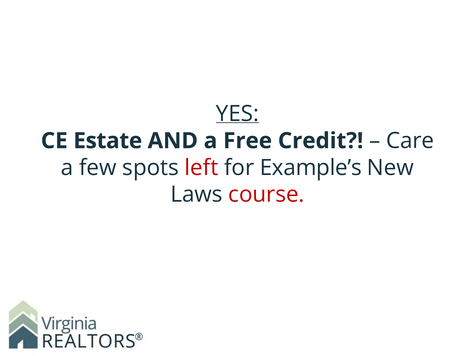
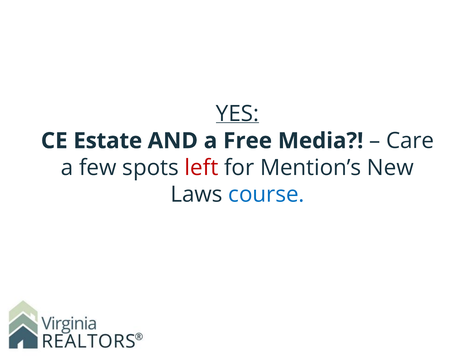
Credit: Credit -> Media (321, 141)
Example’s: Example’s -> Mention’s (311, 168)
course colour: red -> blue (266, 195)
